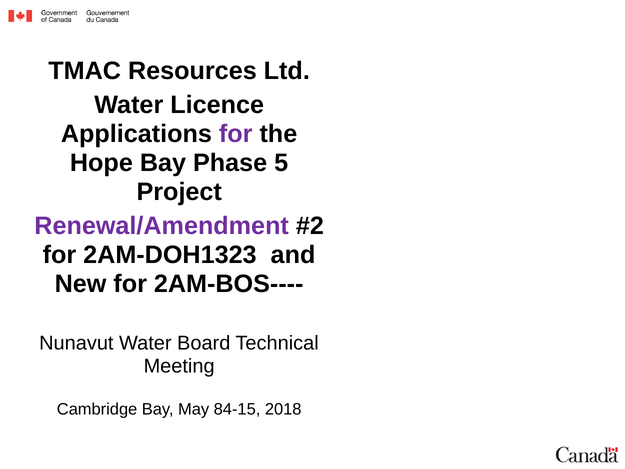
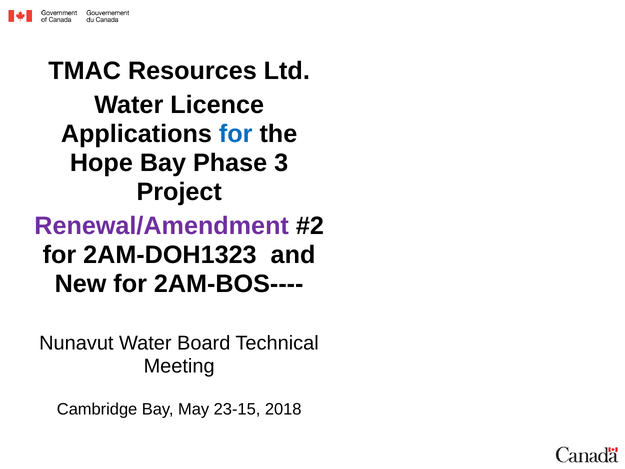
for colour: purple -> blue (236, 134)
5: 5 -> 3 (281, 163)
84-15: 84-15 -> 23-15 (237, 409)
